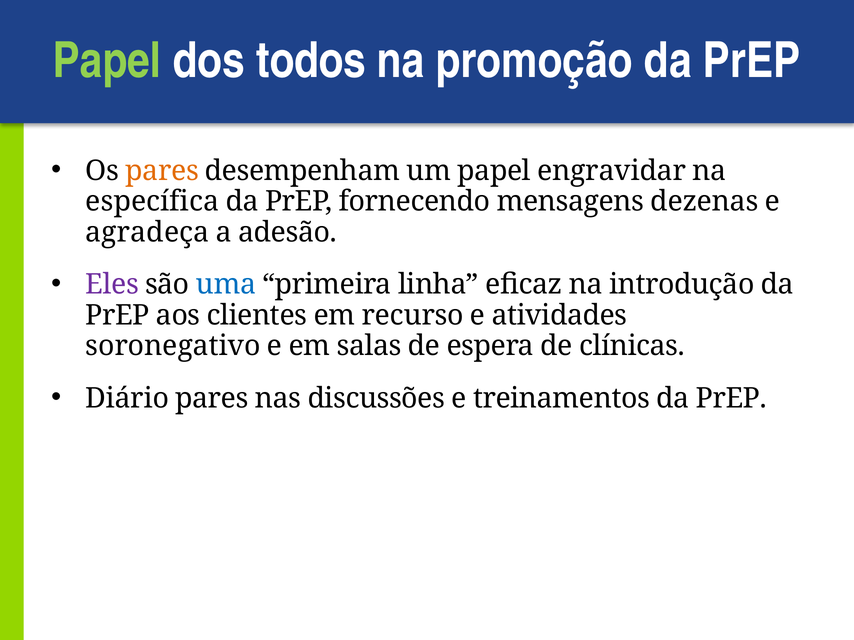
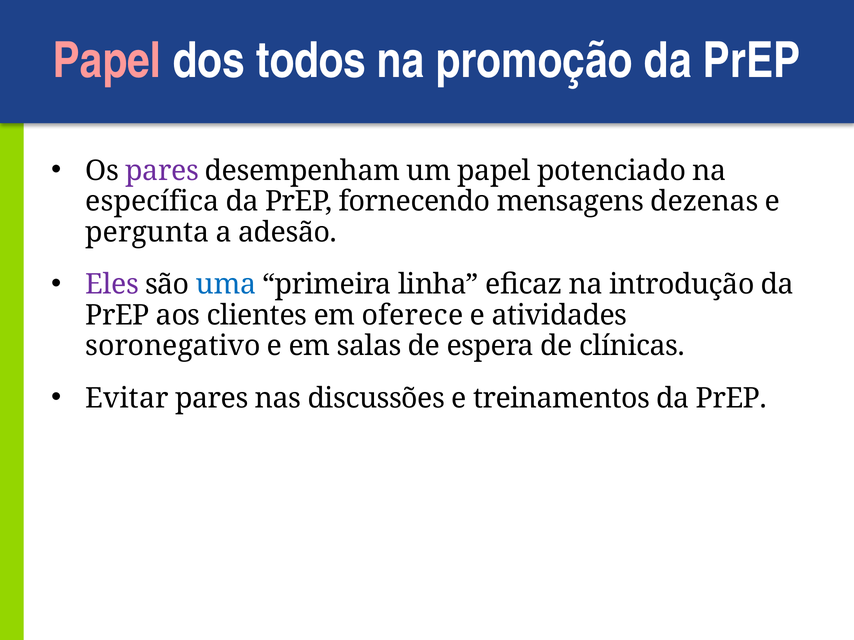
Papel colour: light green -> pink (107, 61)
pares colour: orange -> purple (162, 171)
engravidar: engravidar -> potenciado (612, 171)
agradeça: agradeça -> pergunta (147, 232)
recurso: recurso -> oferece (412, 315)
Diário: Diário -> Evitar (127, 398)
